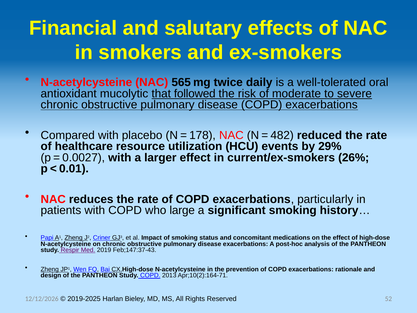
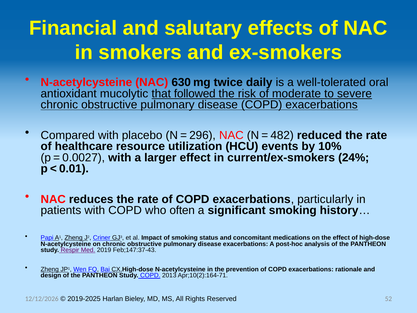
565: 565 -> 630 (181, 82)
178: 178 -> 296 (203, 135)
29%: 29% -> 10% (330, 146)
26%: 26% -> 24% (354, 157)
large: large -> often (182, 210)
